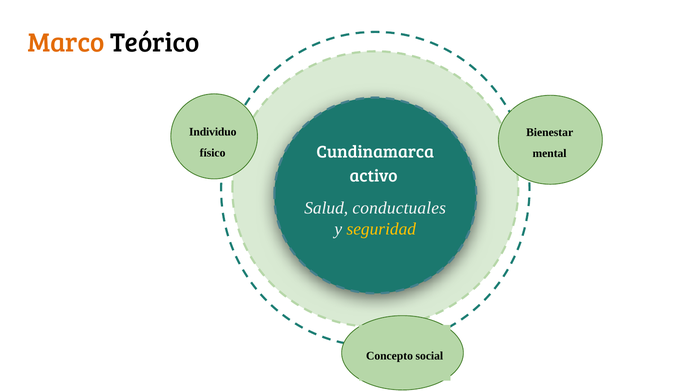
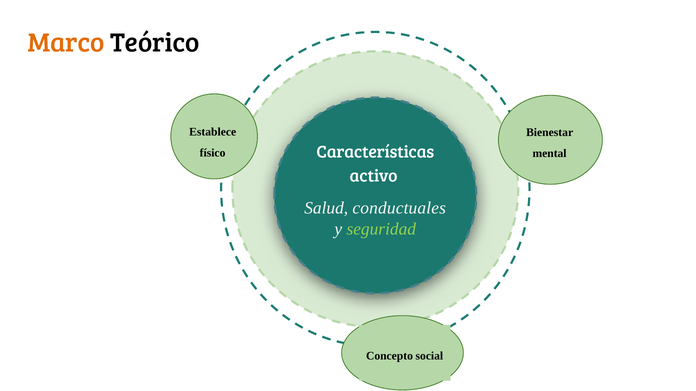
Individuo: Individuo -> Establece (213, 132)
Cundinamarca: Cundinamarca -> Características (375, 152)
seguridad colour: yellow -> light green (381, 229)
